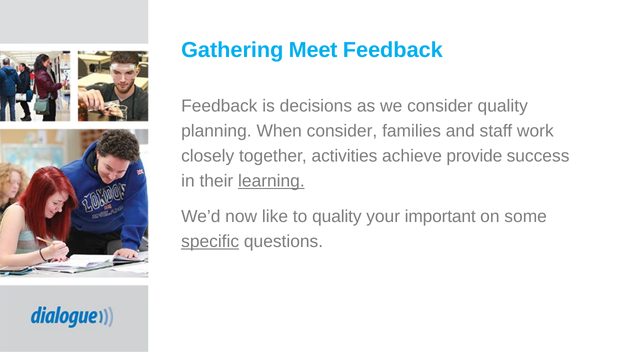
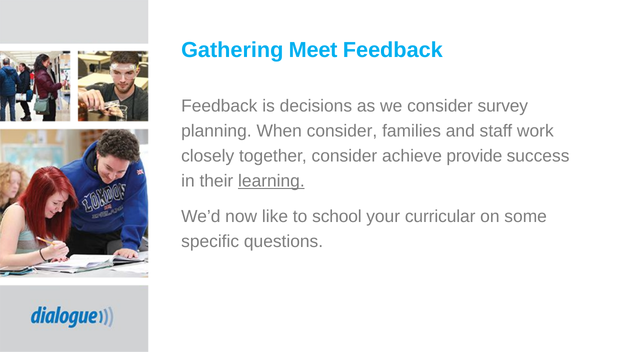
consider quality: quality -> survey (503, 106)
together activities: activities -> consider (344, 156)
to quality: quality -> school (337, 216)
important: important -> curricular (440, 216)
specific underline: present -> none (210, 241)
